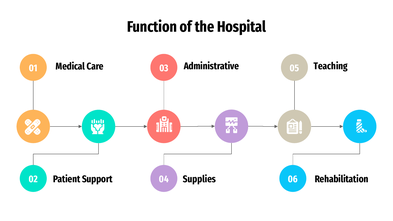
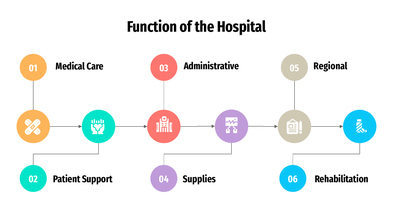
Teaching: Teaching -> Regional (331, 66)
